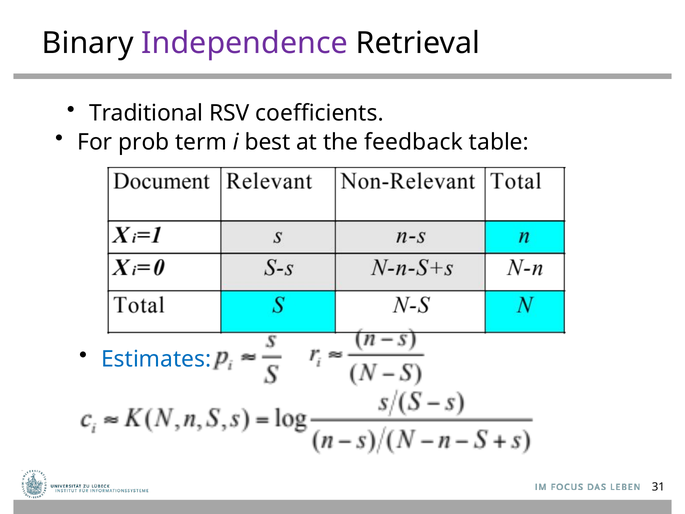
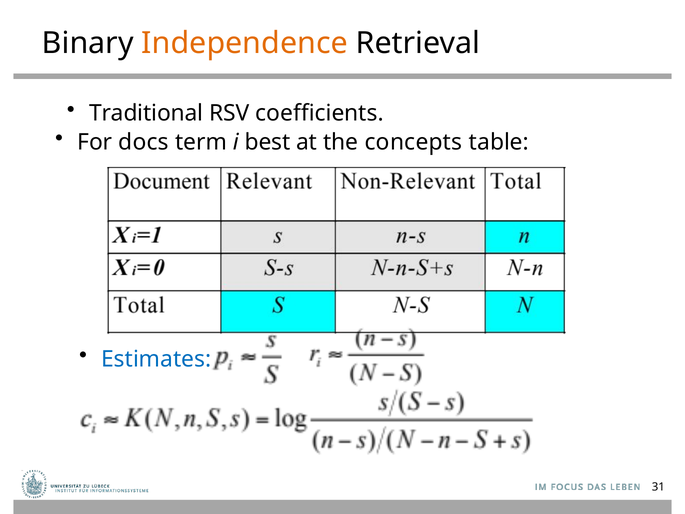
Independence colour: purple -> orange (245, 43)
prob: prob -> docs (144, 142)
feedback: feedback -> concepts (414, 142)
